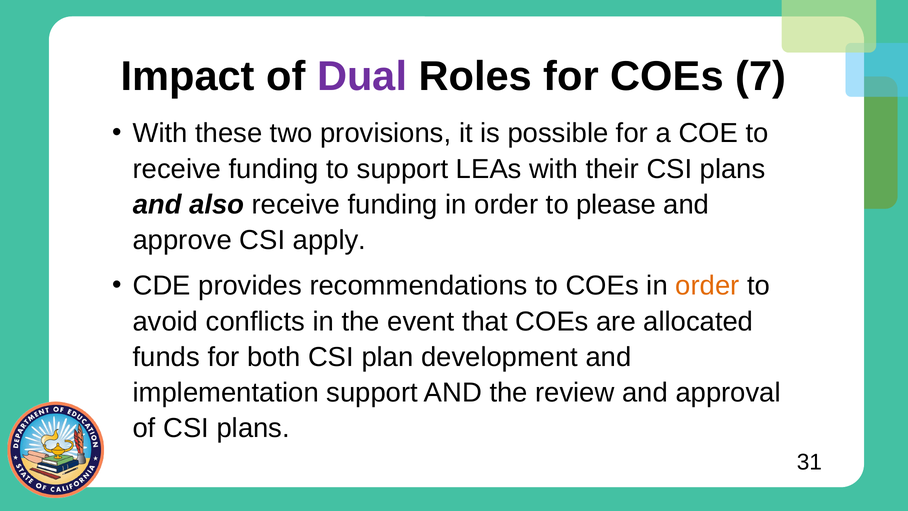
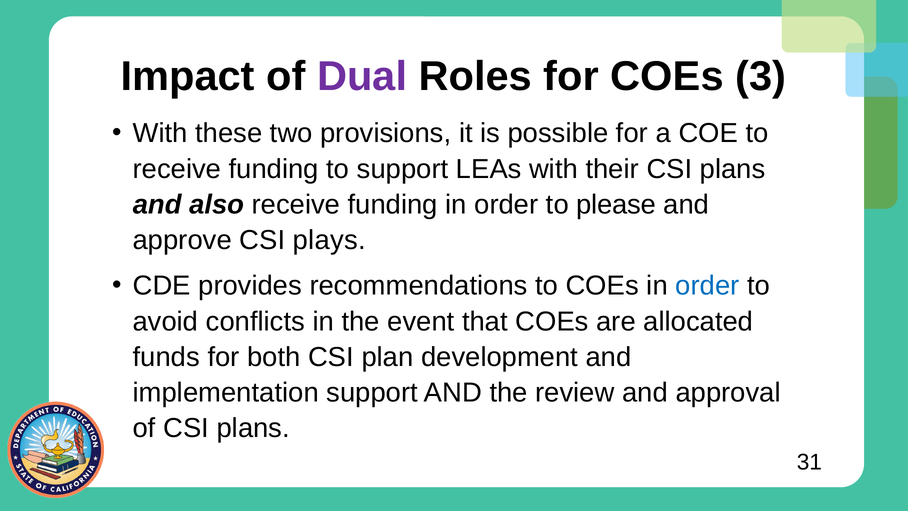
7: 7 -> 3 (761, 76)
apply: apply -> plays (329, 240)
order colour: orange -> blue (707, 286)
